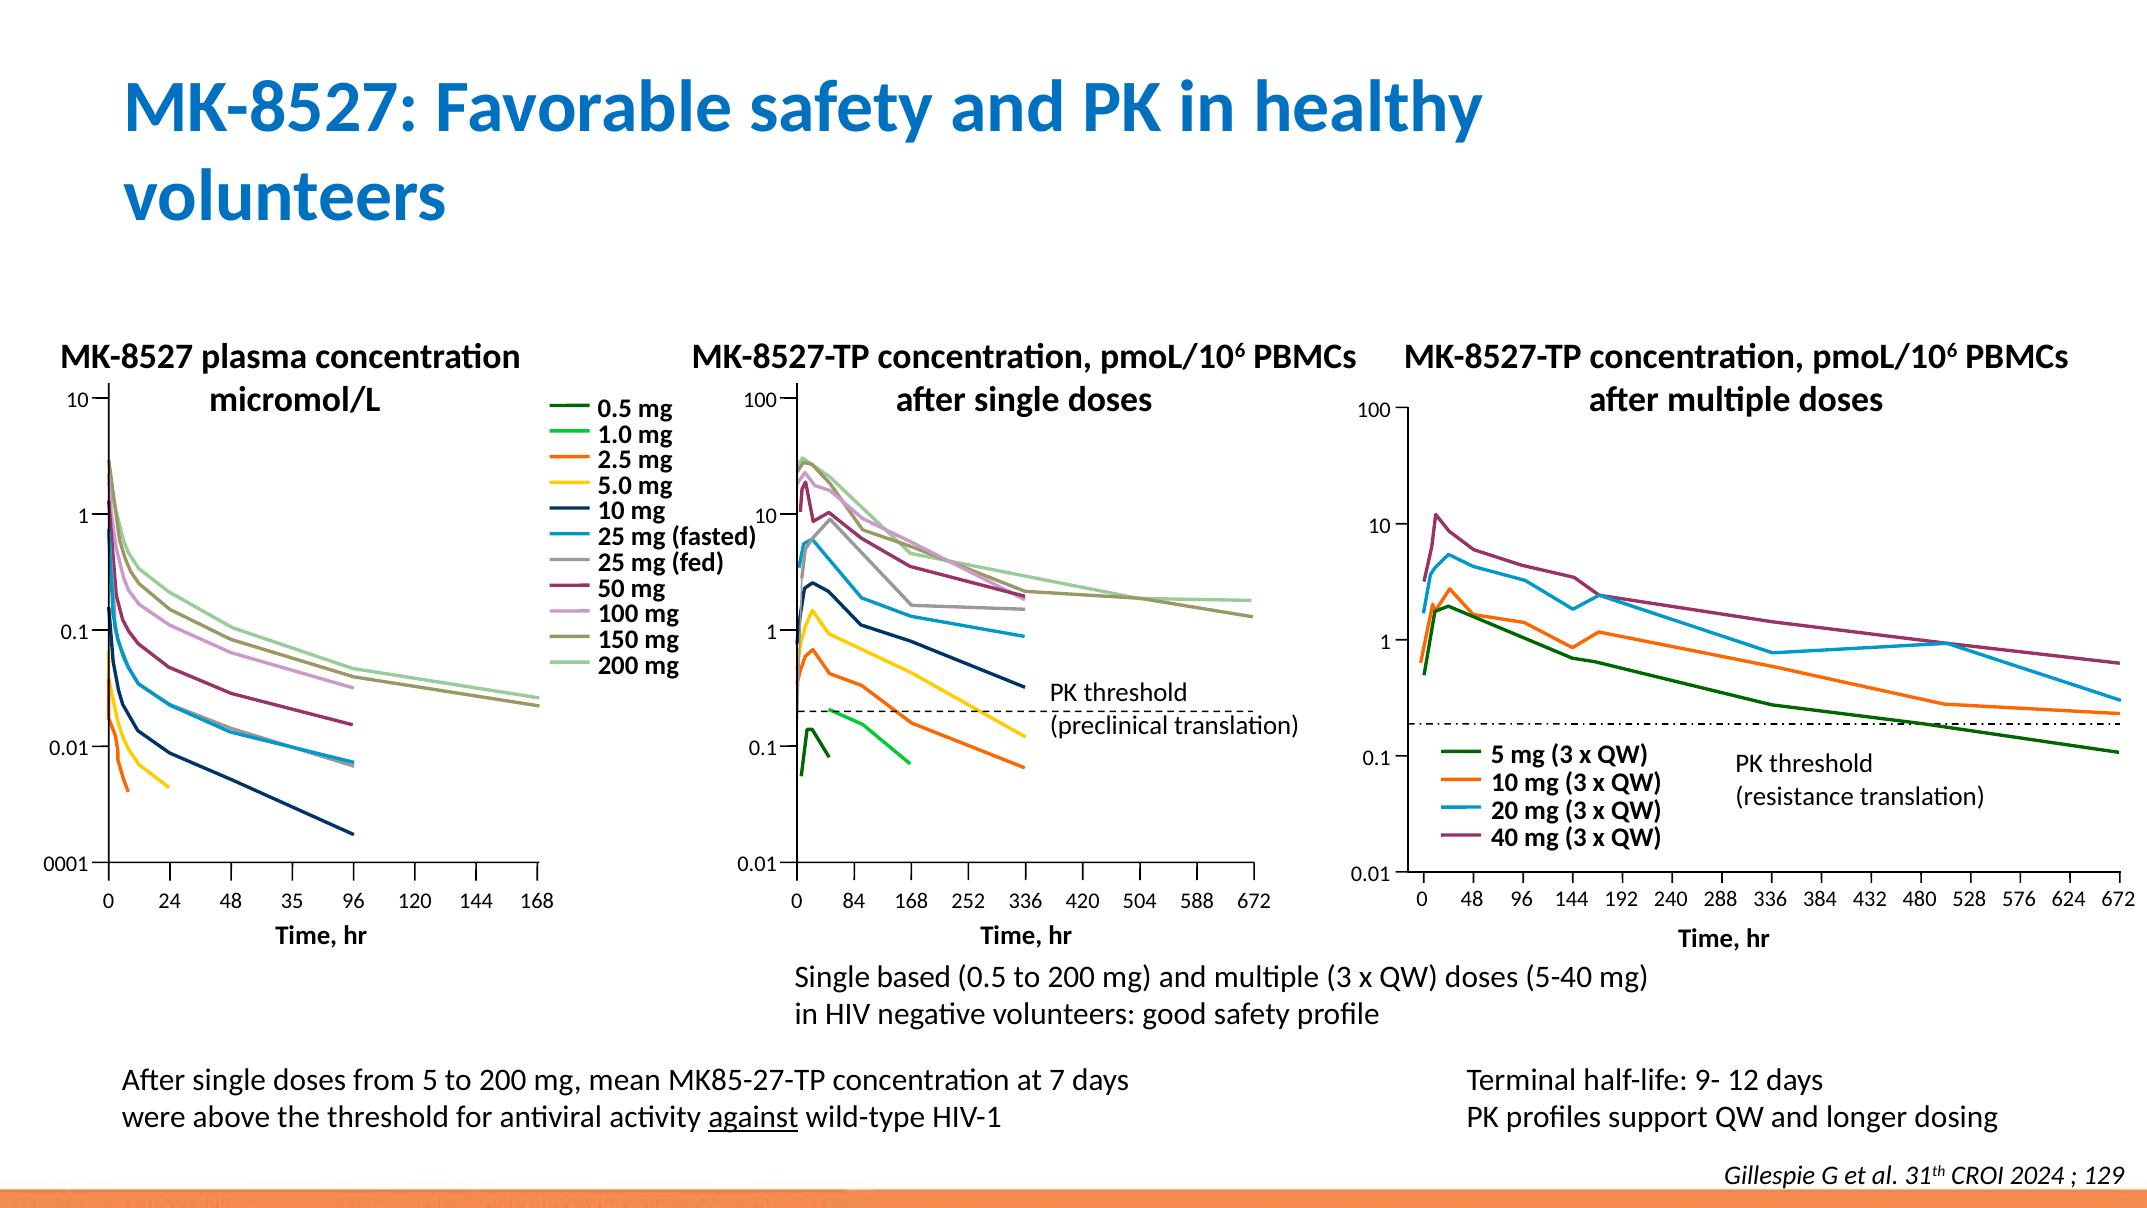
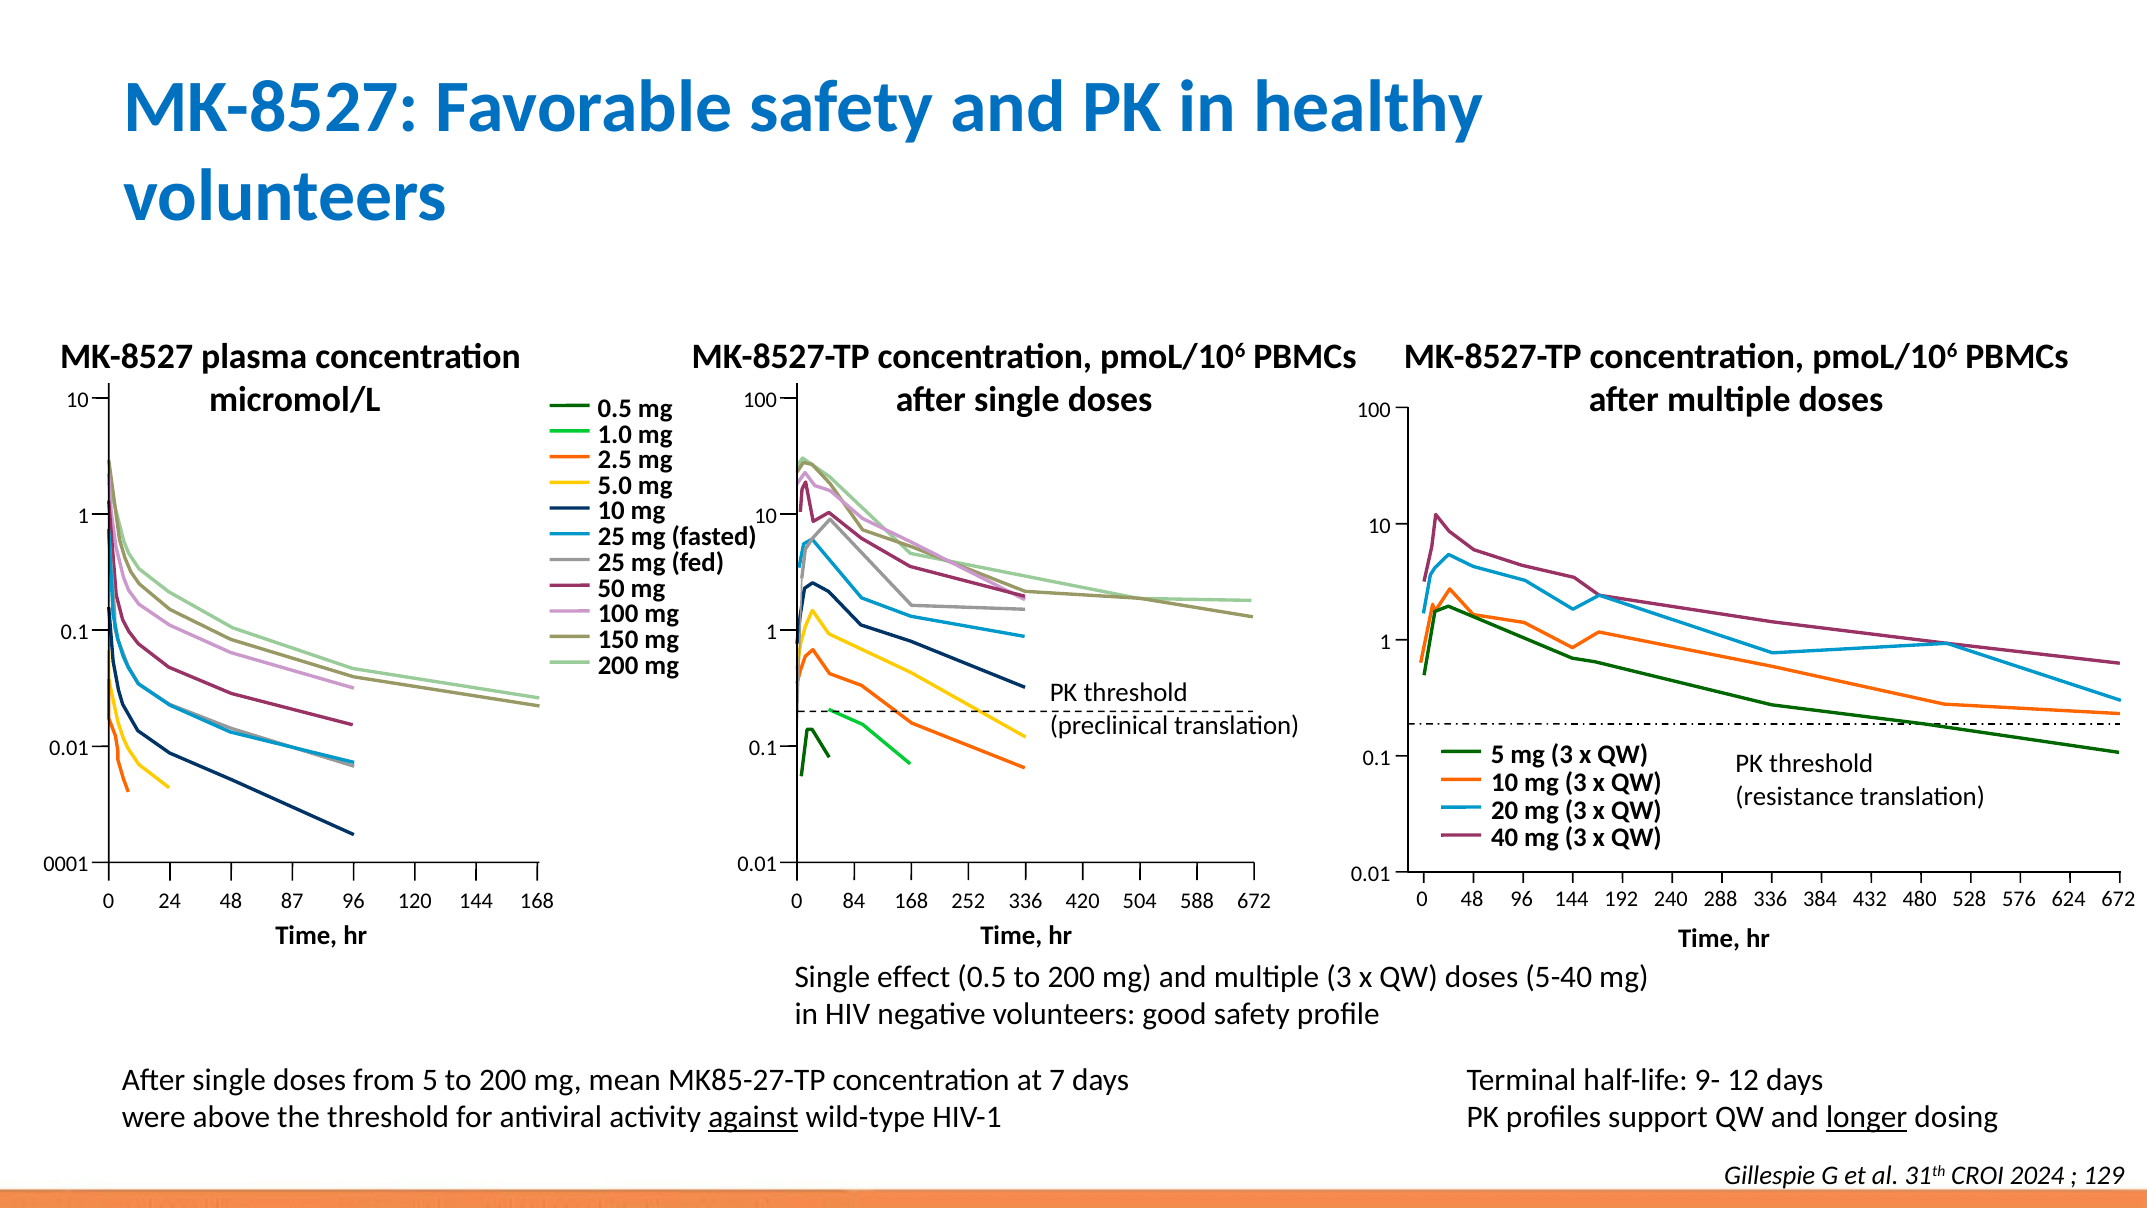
35: 35 -> 87 (292, 901)
based: based -> effect (914, 977)
longer underline: none -> present (1867, 1117)
